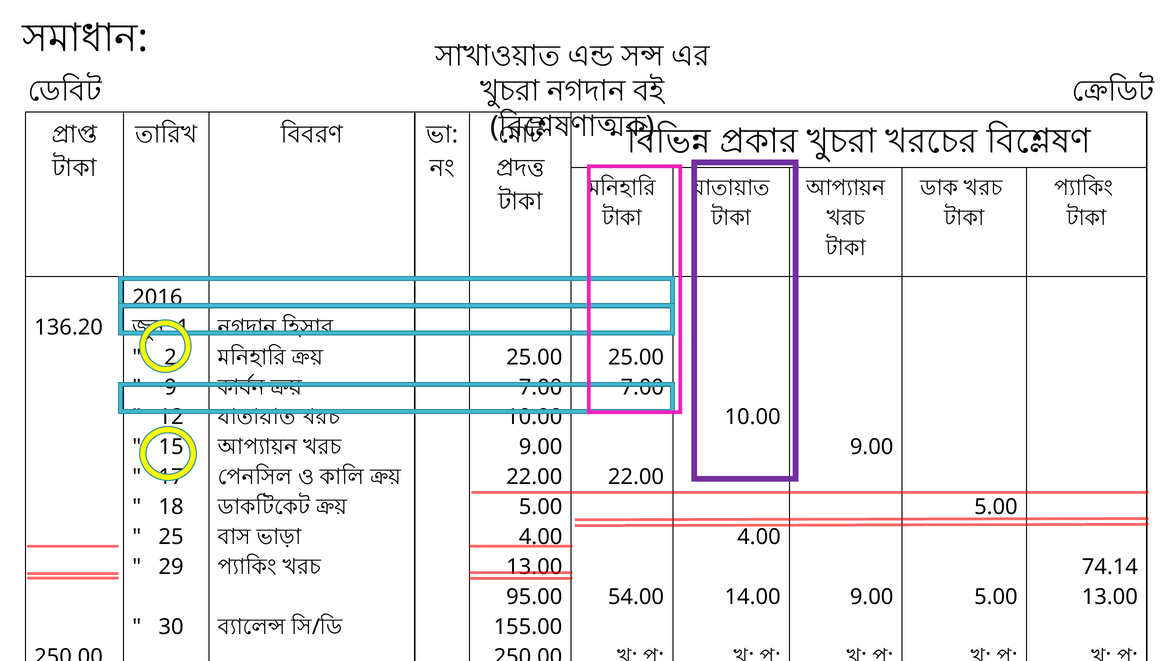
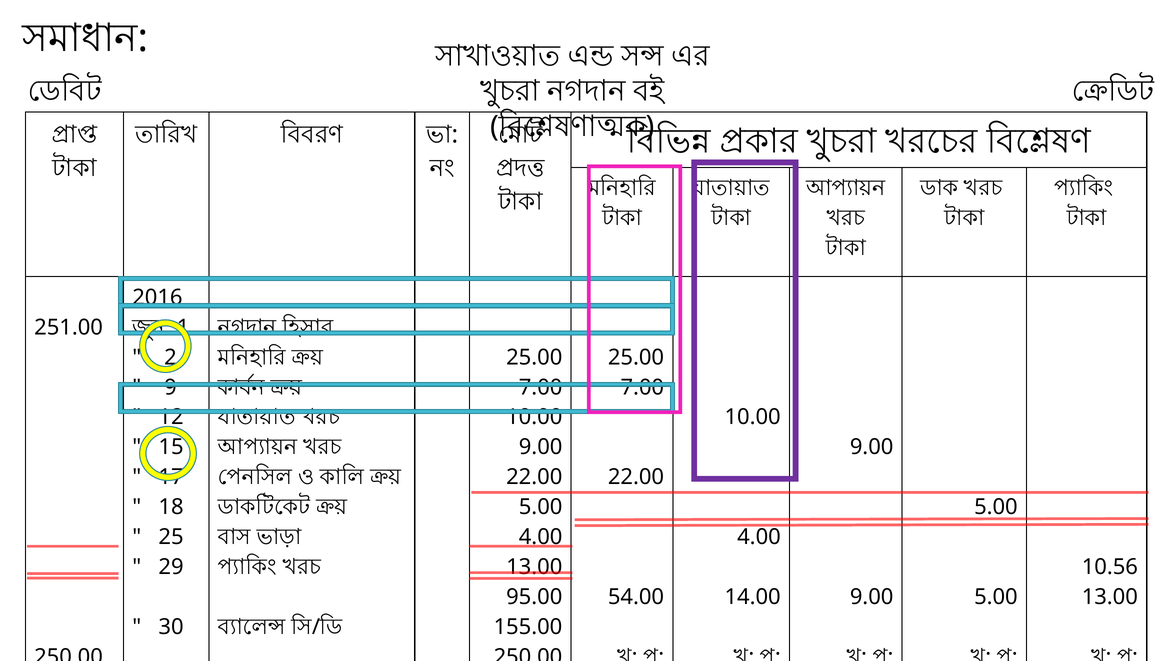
136.20: 136.20 -> 251.00 (69, 327)
74.14: 74.14 -> 10.56 (1110, 567)
